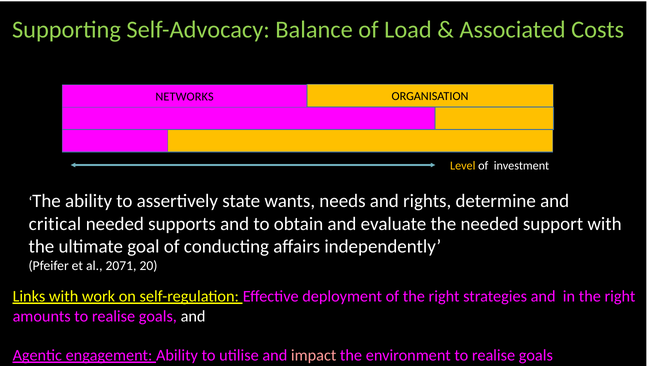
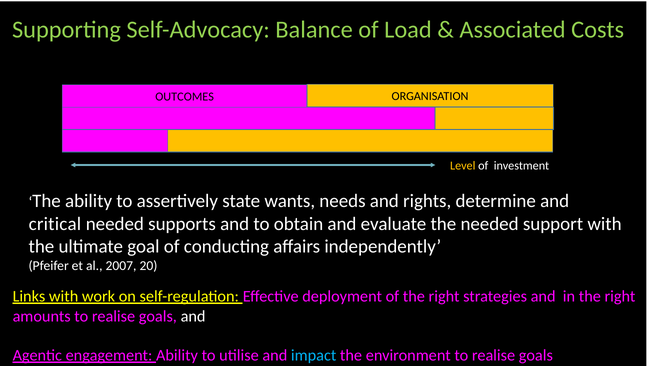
NETWORKS: NETWORKS -> OUTCOMES (185, 97)
2071: 2071 -> 2007 (121, 266)
impact colour: pink -> light blue (314, 355)
